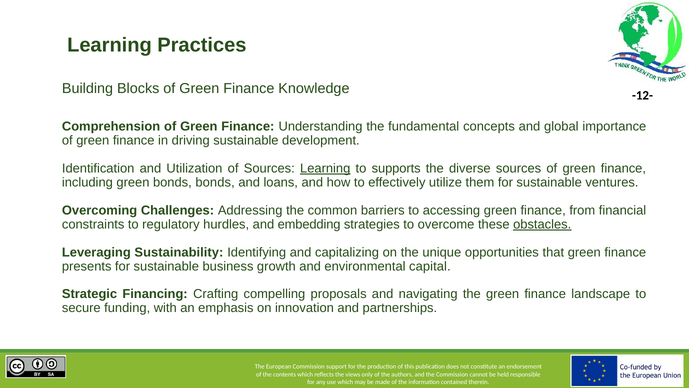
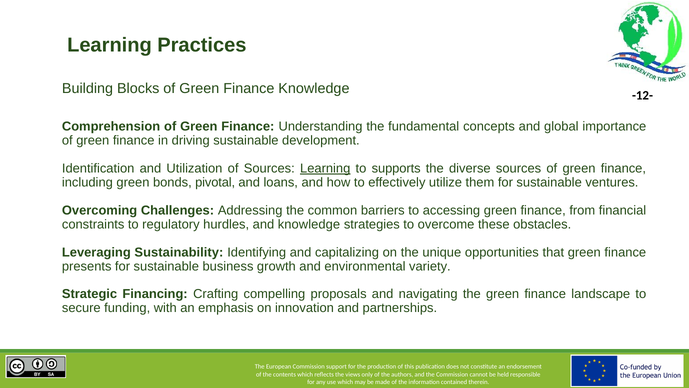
bonds bonds: bonds -> pivotal (215, 182)
and embedding: embedding -> knowledge (309, 224)
obstacles underline: present -> none (542, 224)
capital: capital -> variety (430, 266)
